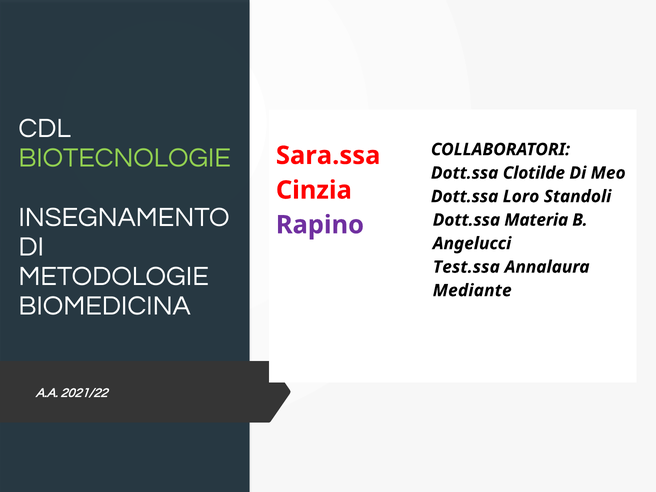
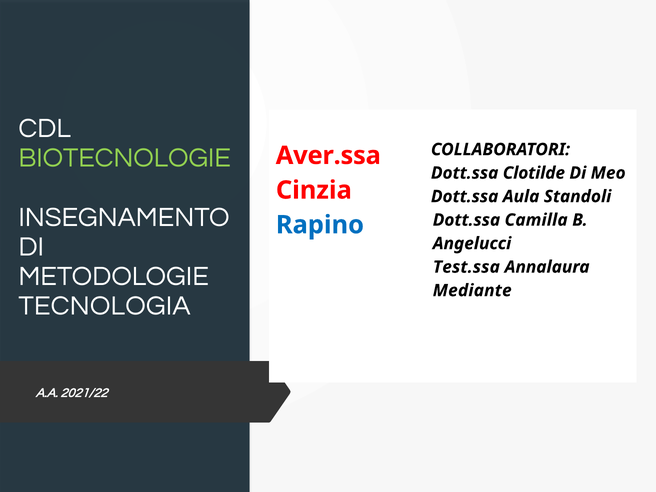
Sara.ssa: Sara.ssa -> Aver.ssa (328, 156)
Loro: Loro -> Aula (521, 197)
Materia: Materia -> Camilla (536, 220)
Rapino colour: purple -> blue (320, 225)
BIOMEDICINA: BIOMEDICINA -> TECNOLOGIA (104, 306)
